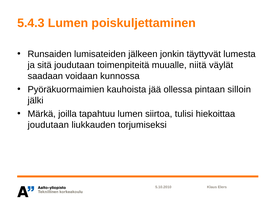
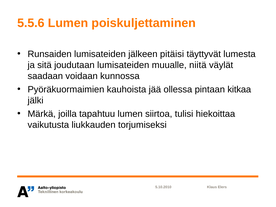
5.4.3: 5.4.3 -> 5.5.6 (31, 23)
jonkin: jonkin -> pitäisi (172, 54)
joudutaan toimenpiteitä: toimenpiteitä -> lumisateiden (123, 65)
silloin: silloin -> kitkaa (239, 89)
joudutaan: joudutaan -> vaikutusta (48, 125)
